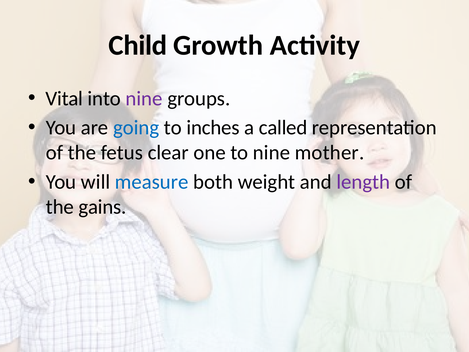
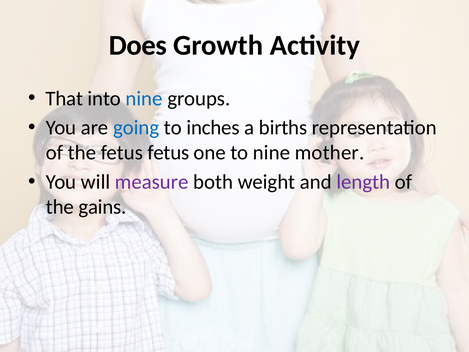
Child: Child -> Does (138, 45)
Vital: Vital -> That (64, 98)
nine colour: purple -> blue (144, 98)
called: called -> births (283, 128)
fetus clear: clear -> fetus (168, 153)
measure colour: blue -> purple (152, 182)
